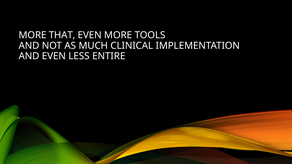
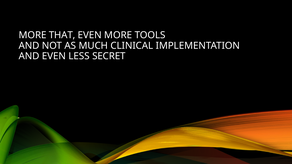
ENTIRE: ENTIRE -> SECRET (109, 56)
